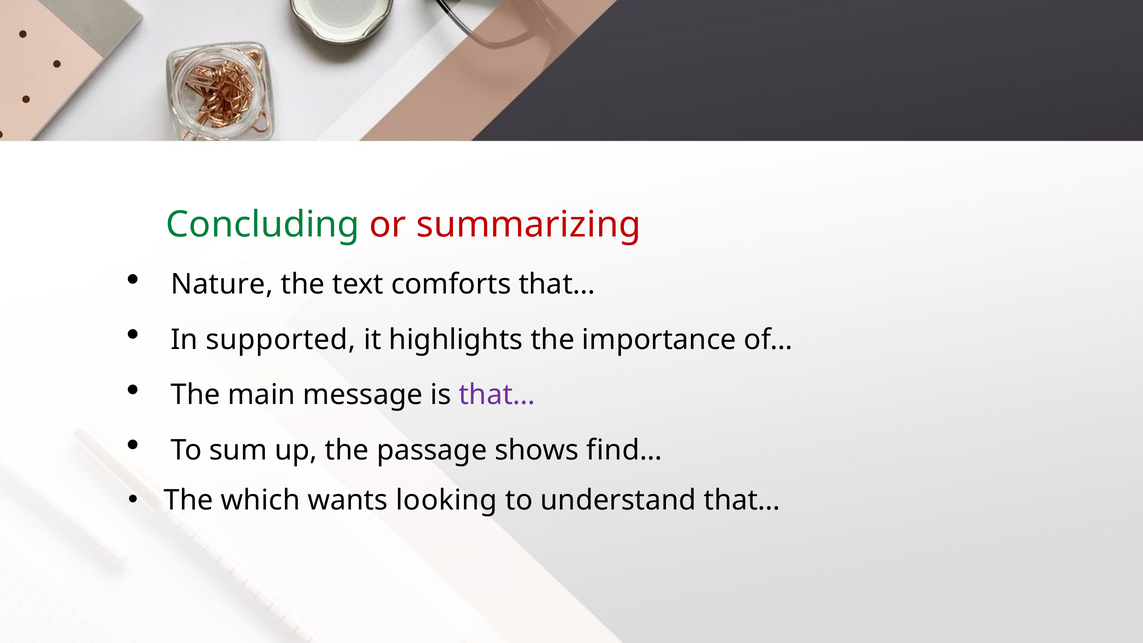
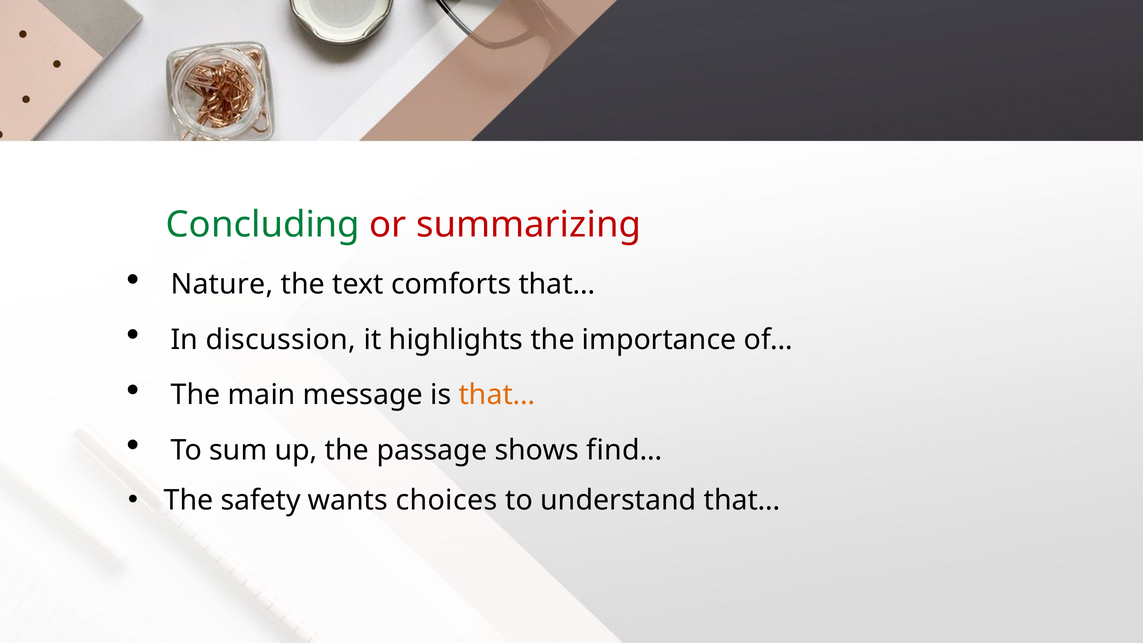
supported: supported -> discussion (281, 340)
that… colour: purple -> orange (497, 395)
which: which -> safety (261, 500)
looking: looking -> choices (447, 500)
